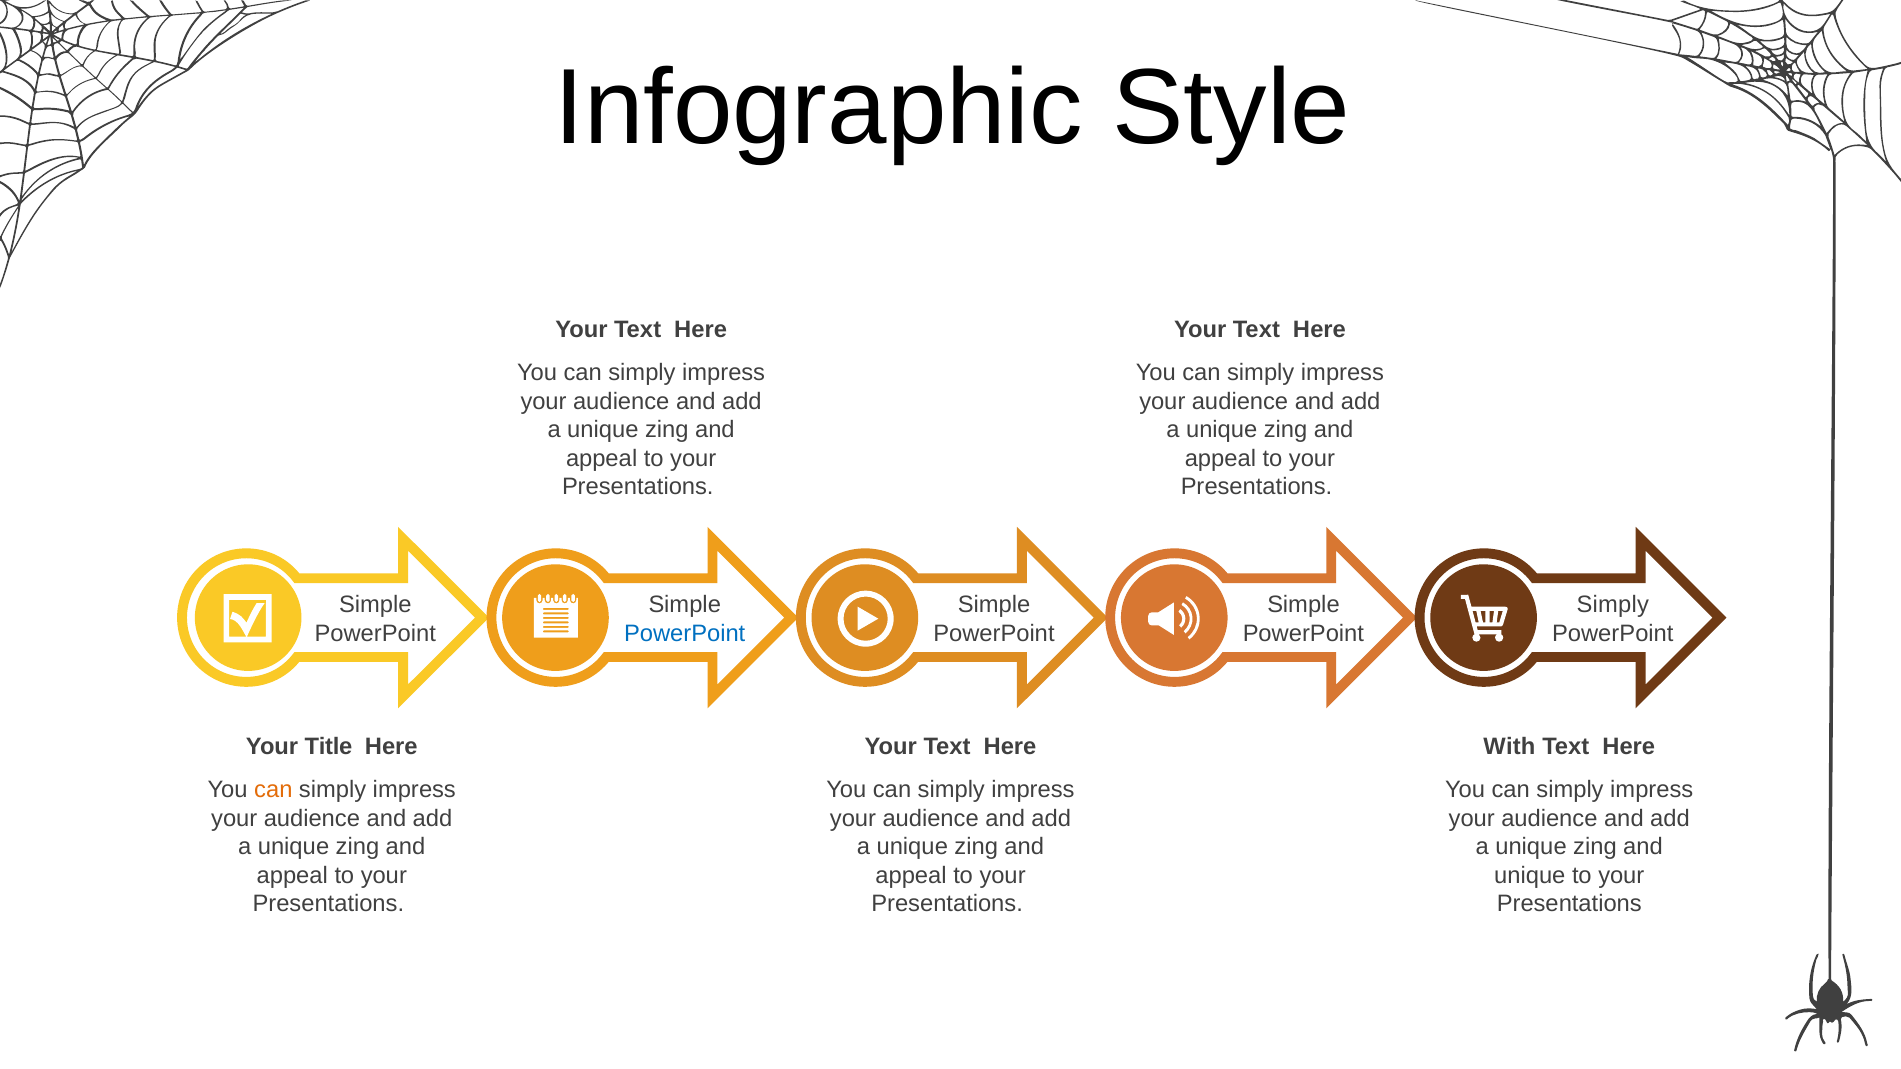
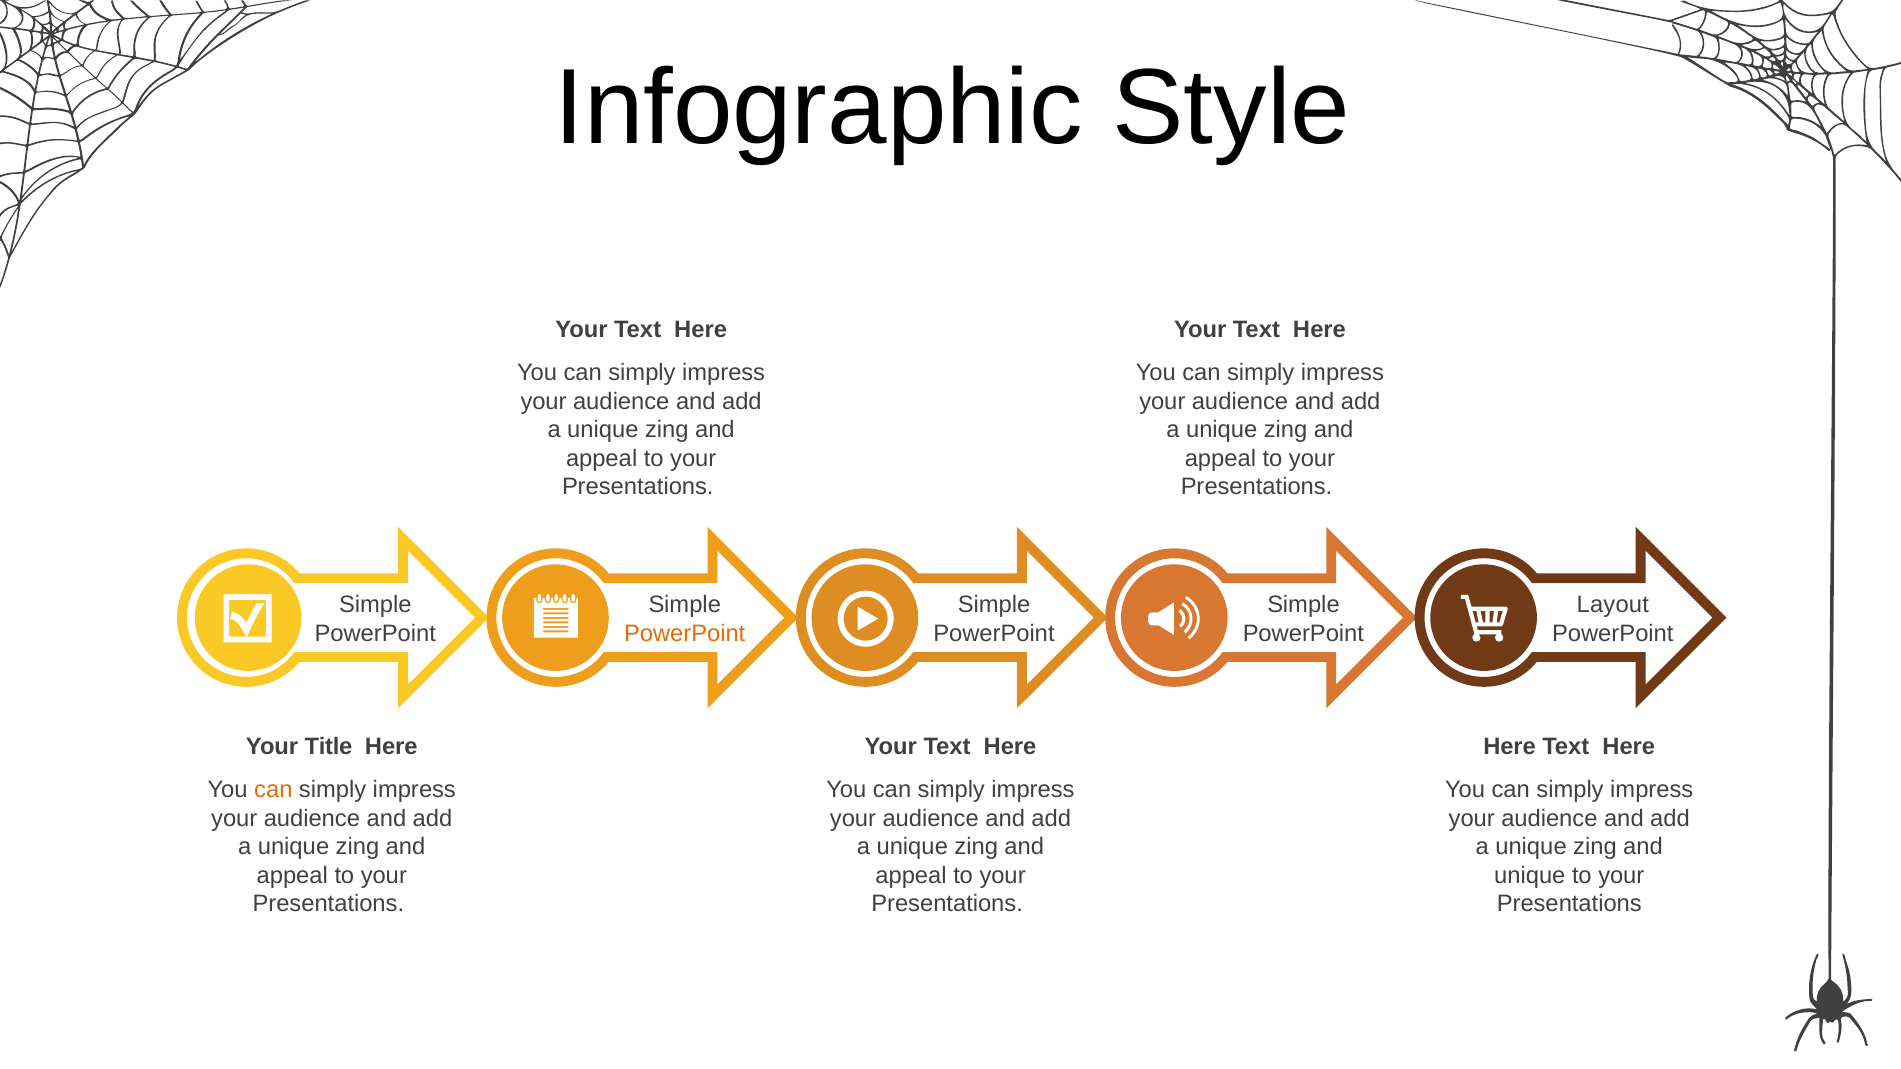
Simply: Simply -> Layout (1613, 605)
PowerPoint colour: blue -> orange (685, 634)
With: With -> Here (1510, 747)
